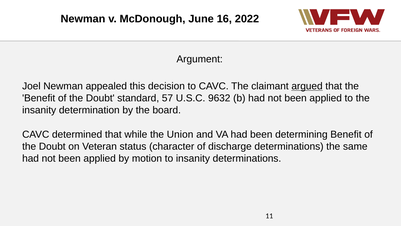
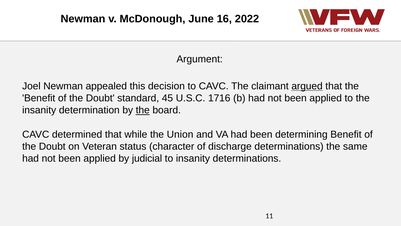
57: 57 -> 45 (167, 98)
9632: 9632 -> 1716 (219, 98)
the underline: none -> present (143, 110)
motion: motion -> judicial (147, 158)
